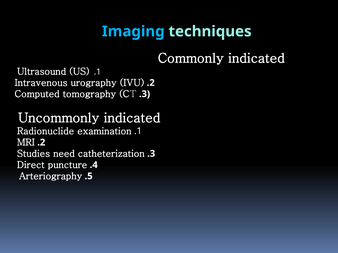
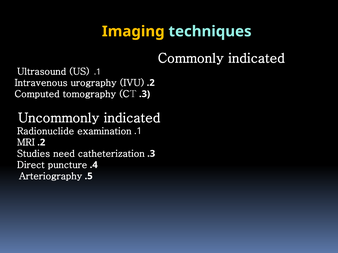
Imaging colour: light blue -> yellow (133, 31)
